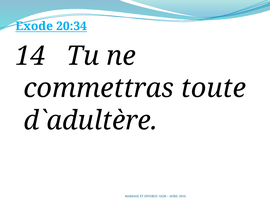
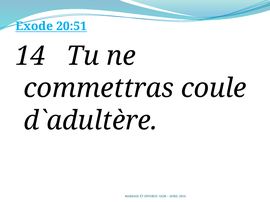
20:34: 20:34 -> 20:51 (71, 26)
toute: toute -> coule (214, 89)
